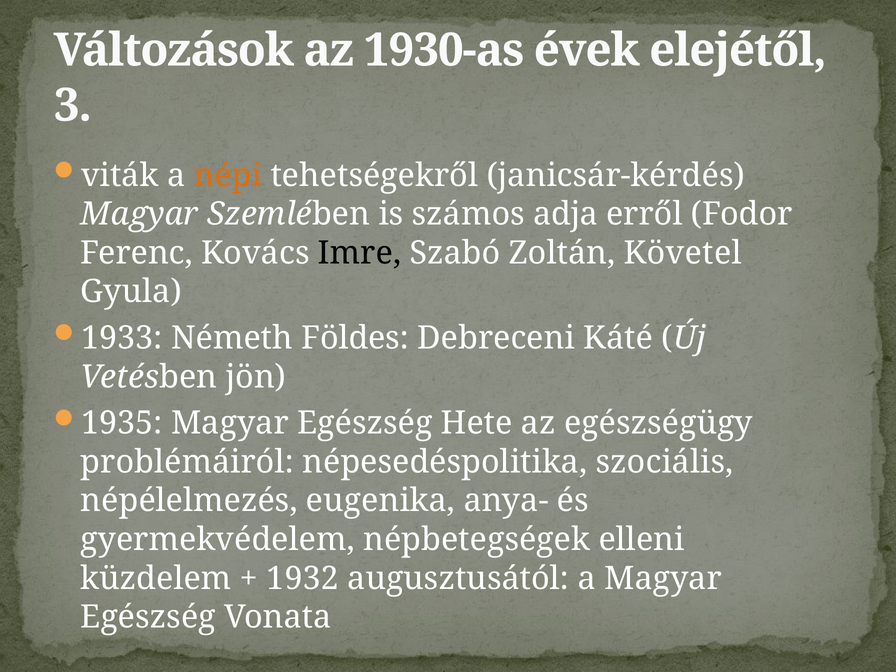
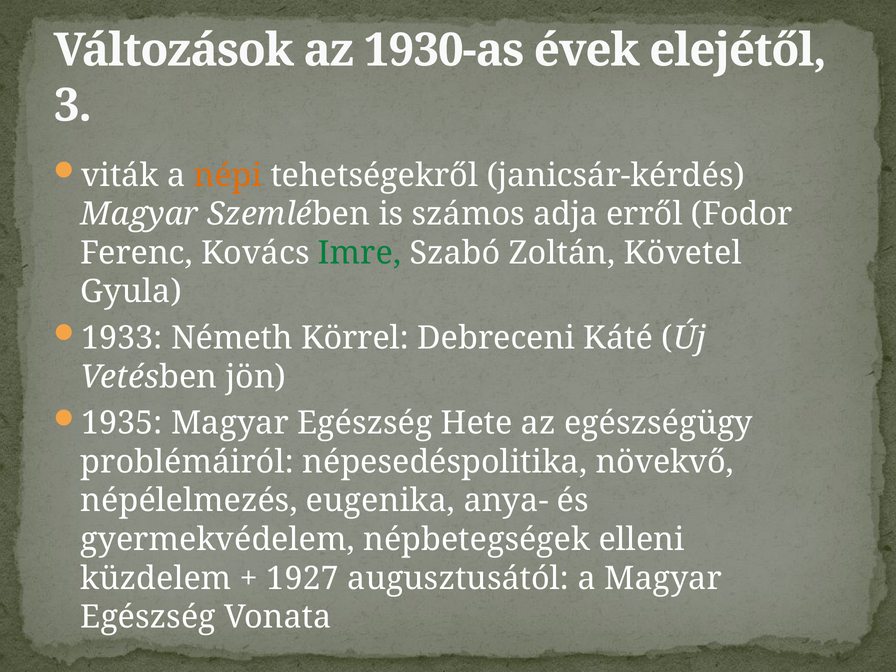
Imre colour: black -> green (360, 253)
Földes: Földes -> Körrel (355, 338)
szociális: szociális -> növekvő (665, 462)
1932: 1932 -> 1927 (303, 578)
